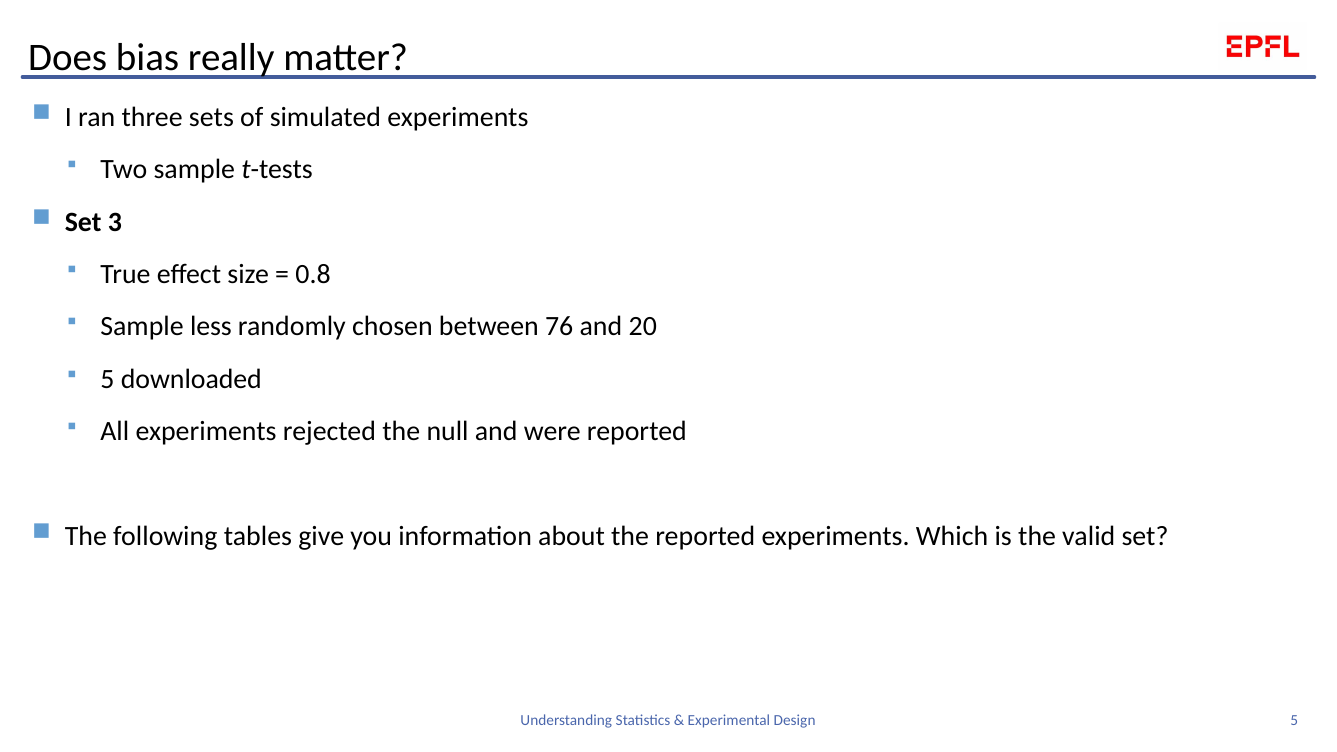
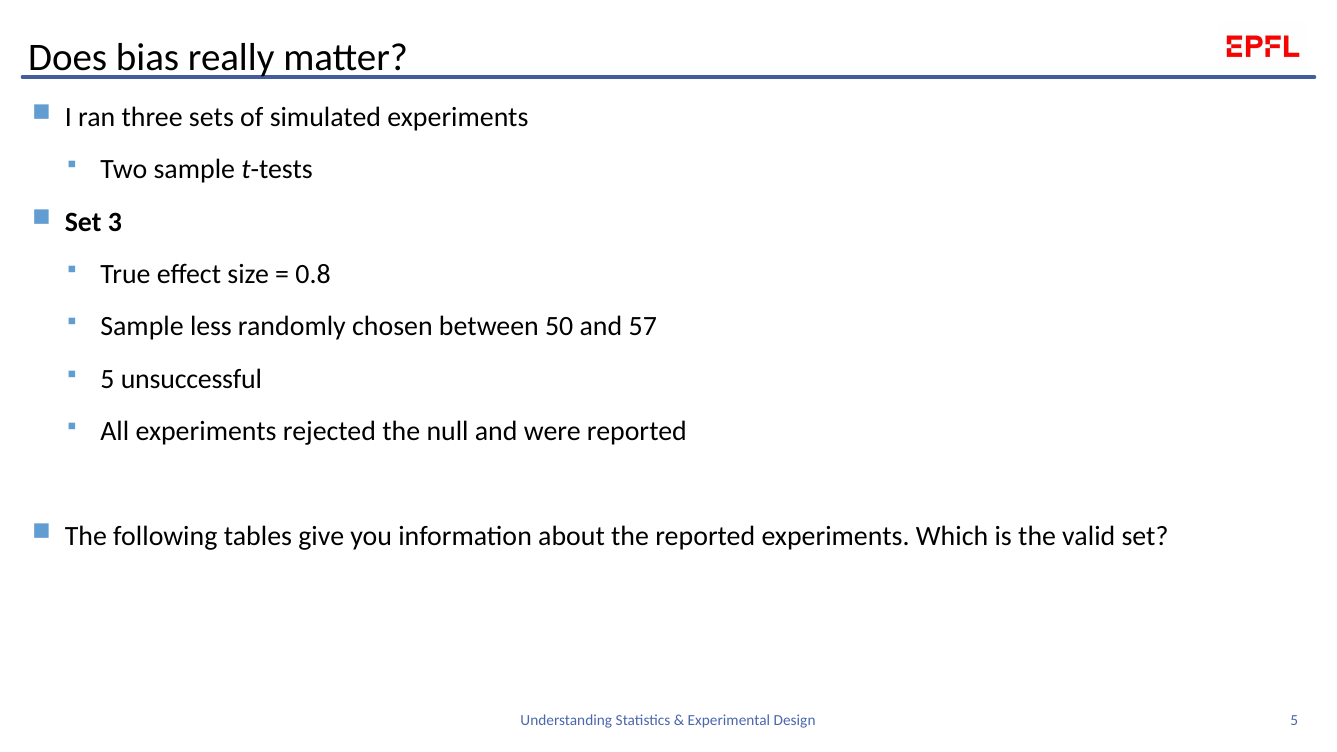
76: 76 -> 50 (559, 327)
20: 20 -> 57 (643, 327)
downloaded: downloaded -> unsuccessful (191, 379)
